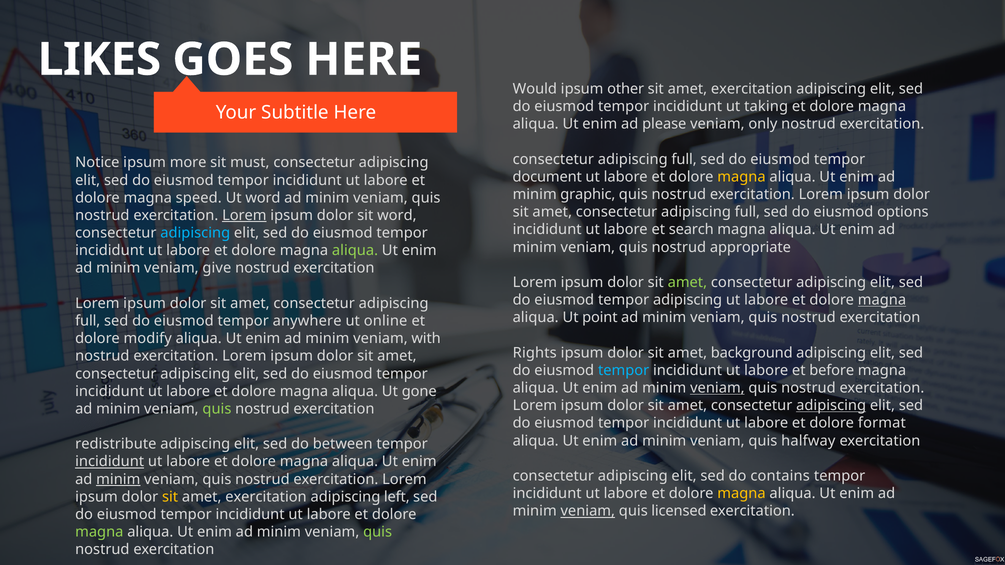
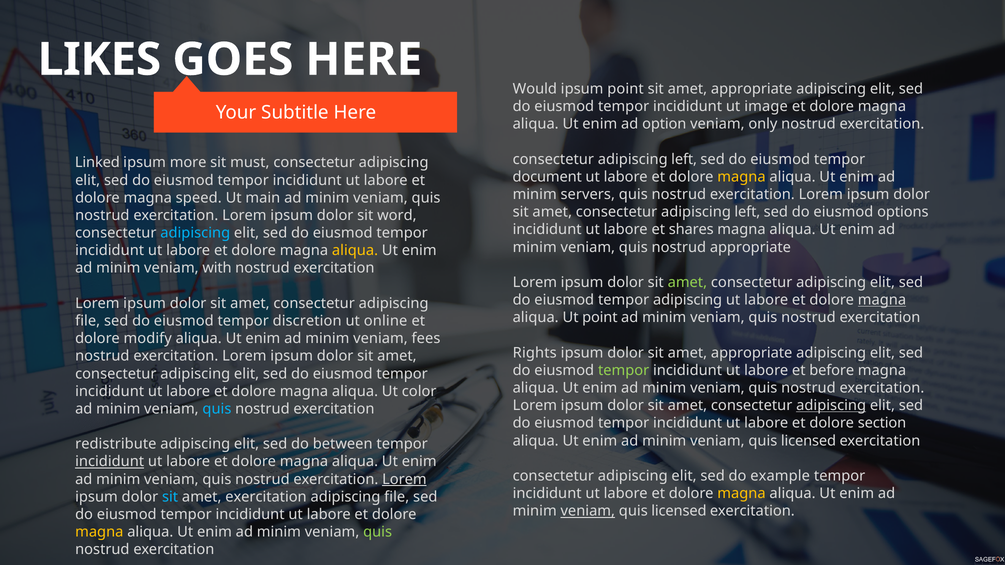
ipsum other: other -> point (626, 89)
exercitation: exercitation -> appropriate (752, 89)
taking: taking -> image (766, 107)
please: please -> option (664, 124)
full: full -> left (684, 159)
Notice: Notice -> Linked (97, 163)
graphic: graphic -> servers (588, 195)
Ut word: word -> main (263, 198)
full: full -> left (747, 212)
Lorem underline: present -> none (244, 215)
search: search -> shares (691, 230)
aliqua colour: light green -> yellow (355, 251)
give: give -> with (217, 268)
full: full -> file (88, 321)
anywhere: anywhere -> discretion (307, 321)
with: with -> fees (426, 339)
dolor sit amet background: background -> appropriate (752, 353)
tempor colour: light blue -> light green (624, 371)
veniam underline: present -> none (717, 388)
gone: gone -> color (419, 391)
quis colour: light green -> light blue (217, 409)
format: format -> section (882, 423)
halfway: halfway -> licensed (808, 441)
contains: contains -> example (780, 476)
minim underline: present -> none (118, 479)
Lorem underline: none -> present (404, 479)
sit colour: yellow -> light blue (170, 497)
left: left -> file (397, 497)
magna colour: light green -> yellow (99, 532)
